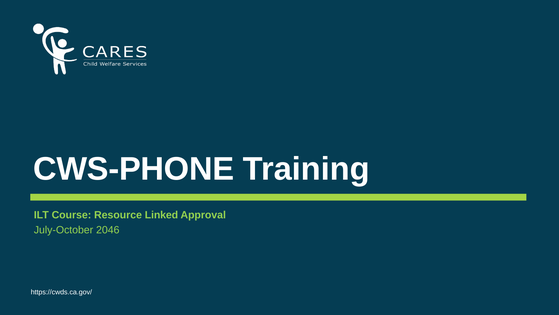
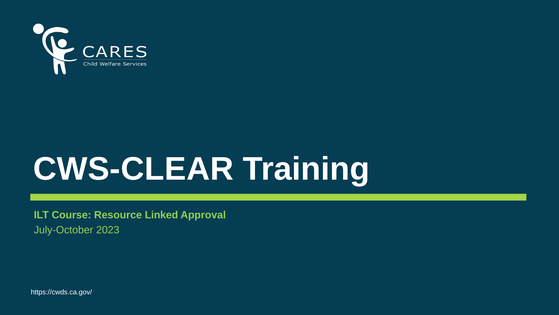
CWS-PHONE: CWS-PHONE -> CWS-CLEAR (133, 169)
2046: 2046 -> 2023 (108, 229)
